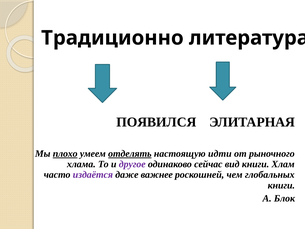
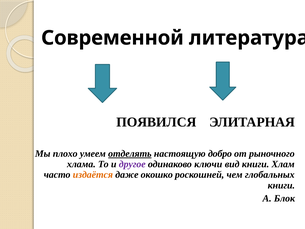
Традиционно: Традиционно -> Современной (112, 38)
плохо underline: present -> none (65, 154)
идти: идти -> добро (220, 154)
сейчас: сейчас -> ключи (208, 164)
издаётся colour: purple -> orange (93, 175)
важнее: важнее -> окошко (157, 175)
